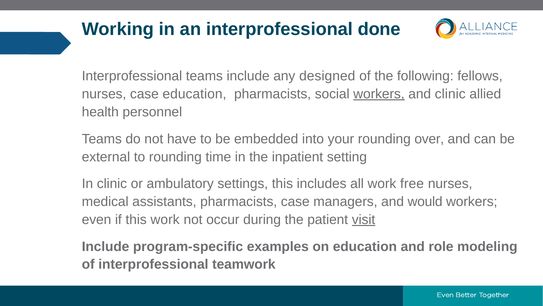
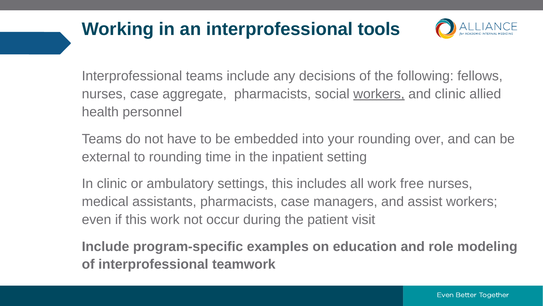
done: done -> tools (379, 29)
designed: designed -> decisions (327, 76)
case education: education -> aggregate (195, 94)
would: would -> assist (425, 201)
visit underline: present -> none (364, 219)
